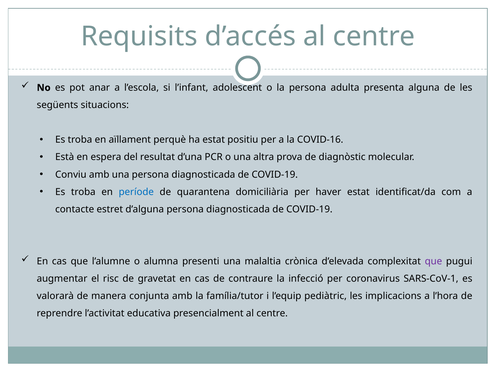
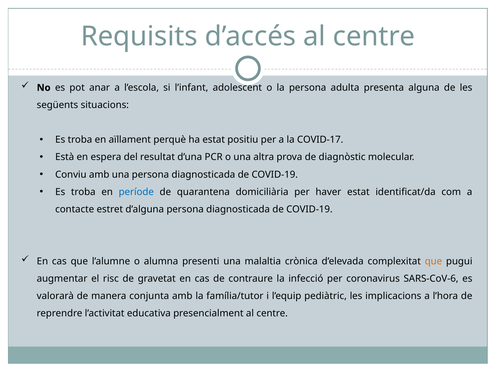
COVID-16: COVID-16 -> COVID-17 (320, 140)
que colour: purple -> orange (433, 261)
SARS-CoV-1: SARS-CoV-1 -> SARS-CoV-6 (431, 279)
